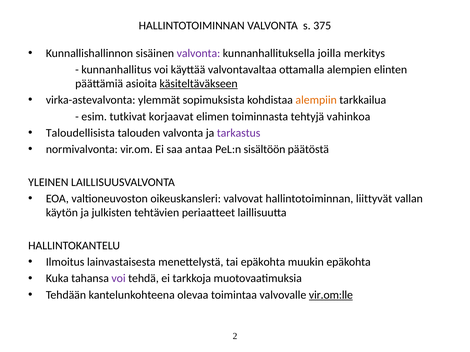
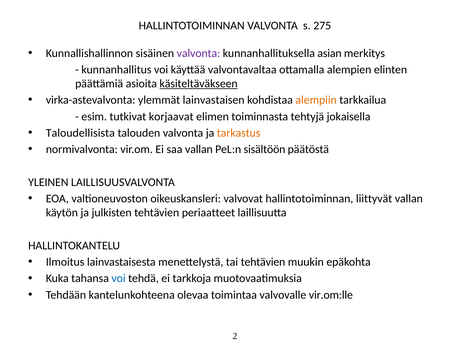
375: 375 -> 275 (322, 26)
joilla: joilla -> asian (329, 53)
sopimuksista: sopimuksista -> lainvastaisen (214, 100)
vahinkoa: vahinkoa -> jokaisella (349, 117)
tarkastus colour: purple -> orange (239, 133)
saa antaa: antaa -> vallan (199, 150)
tai epäkohta: epäkohta -> tehtävien (263, 262)
voi colour: purple -> blue (119, 279)
vir.om:lle underline: present -> none (331, 295)
